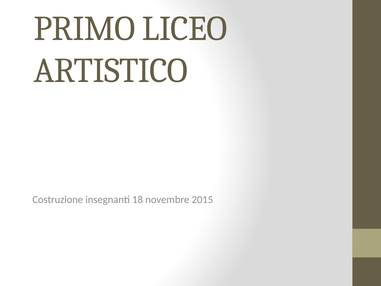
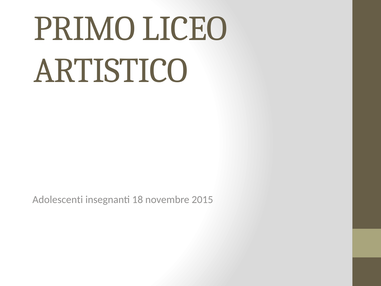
Costruzione: Costruzione -> Adolescenti (58, 200)
